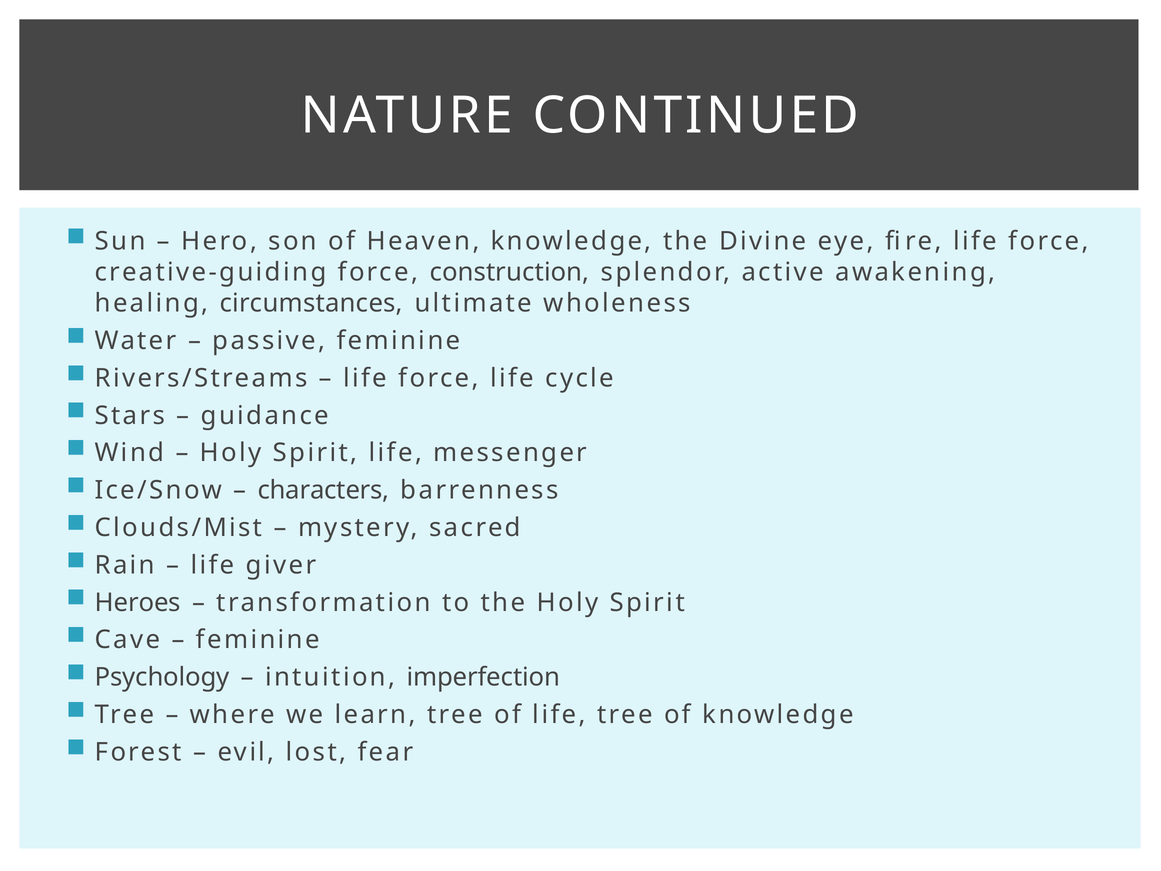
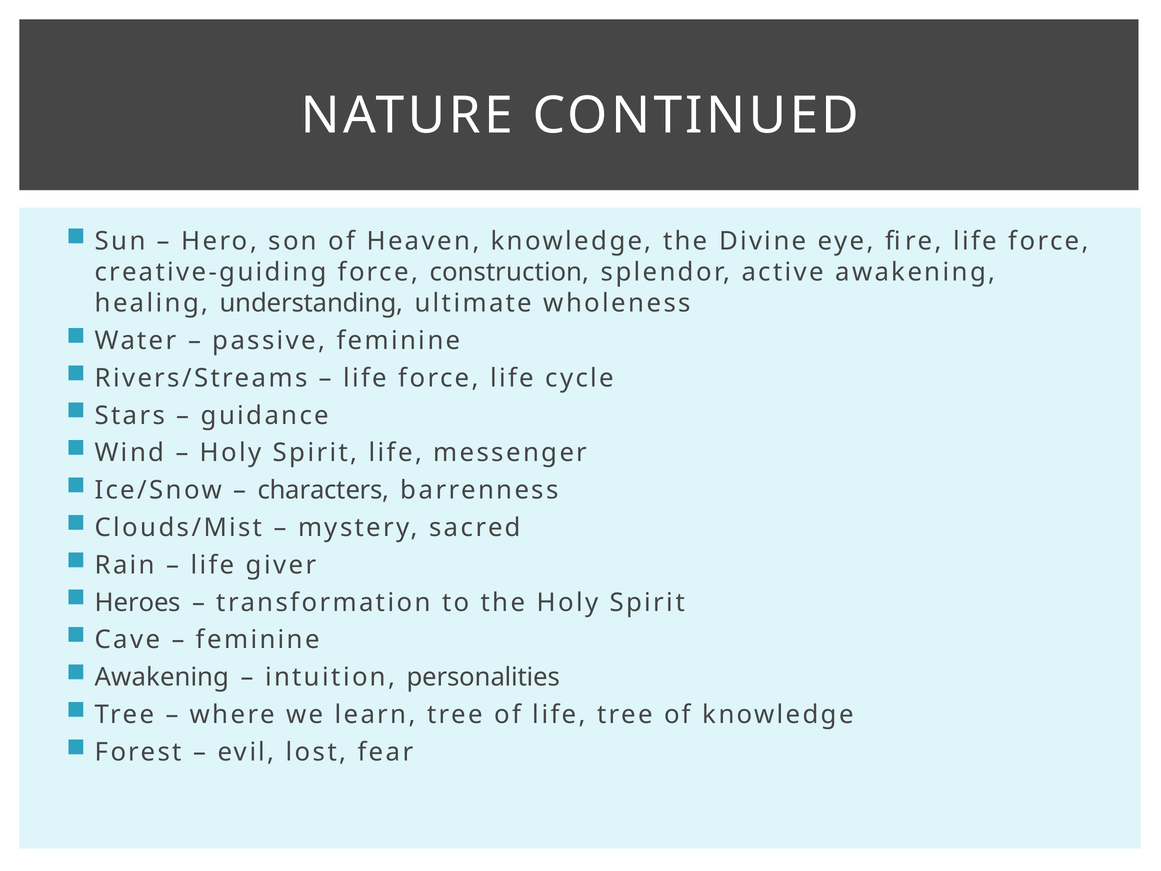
circumstances: circumstances -> understanding (311, 303)
Psychology: Psychology -> Awakening (162, 677)
imperfection: imperfection -> personalities (483, 677)
